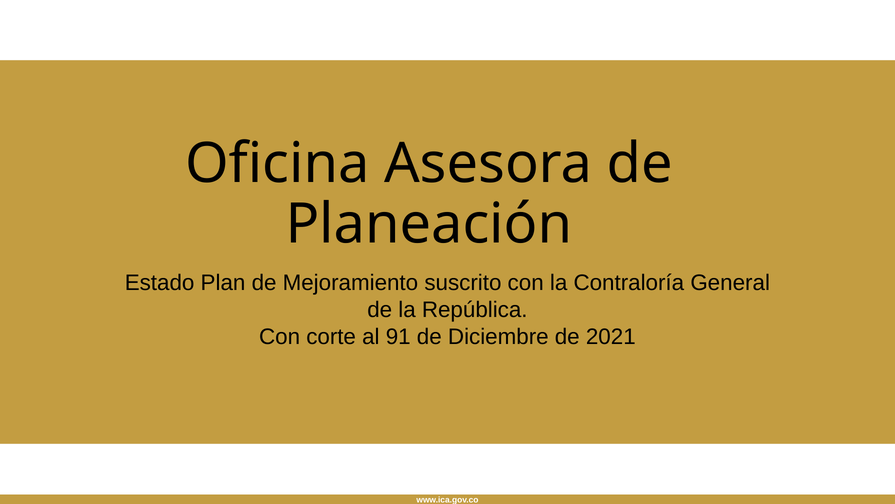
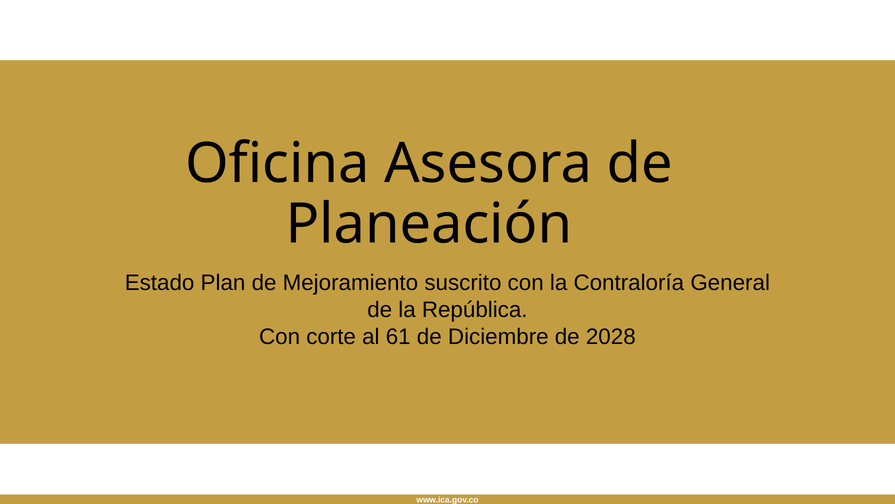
91: 91 -> 61 (398, 336)
2021: 2021 -> 2028 (611, 336)
